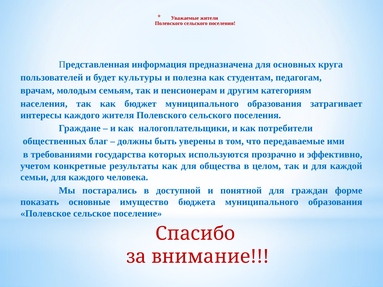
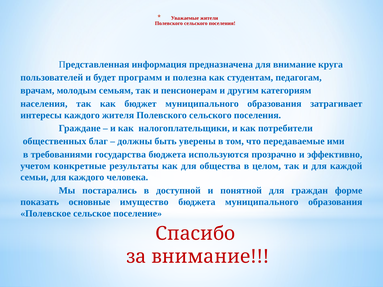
для основных: основных -> внимание (294, 64)
культуры: культуры -> программ (140, 78)
государства которых: которых -> бюджета (167, 155)
